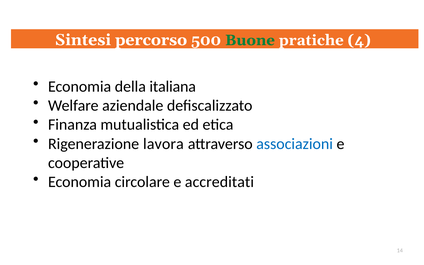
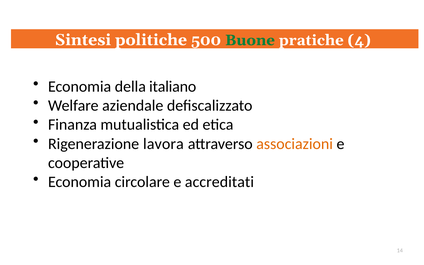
percorso: percorso -> politiche (151, 40)
italiana: italiana -> italiano (173, 87)
associazioni colour: blue -> orange (295, 144)
